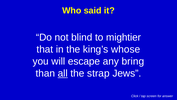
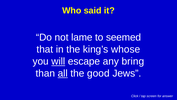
blind: blind -> lame (82, 37)
mightier: mightier -> seemed (124, 37)
will underline: none -> present (58, 61)
strap: strap -> good (98, 73)
